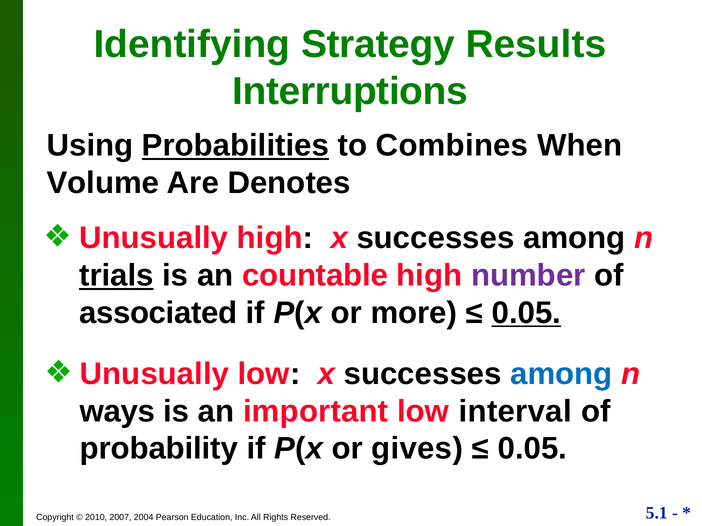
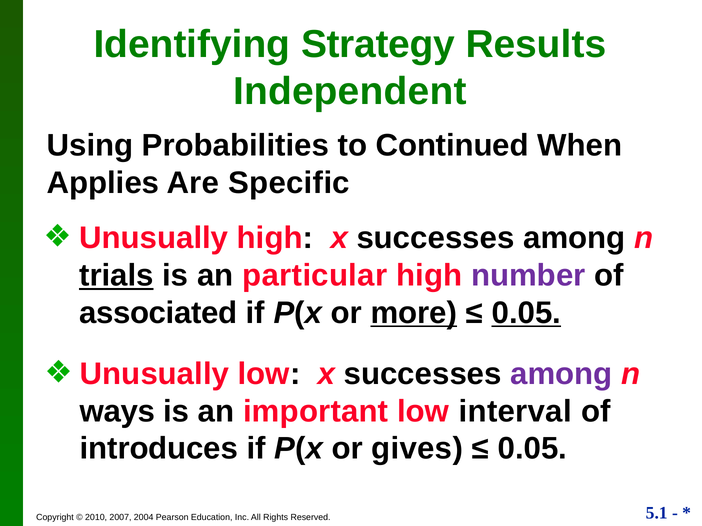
Interruptions: Interruptions -> Independent (350, 91)
Probabilities underline: present -> none (235, 146)
Combines: Combines -> Continued (452, 146)
Volume: Volume -> Applies (103, 183)
Denotes: Denotes -> Specific (289, 183)
countable: countable -> particular (315, 276)
more underline: none -> present (414, 313)
among colour: blue -> purple (561, 374)
probability: probability -> introduces (159, 449)
